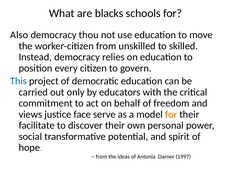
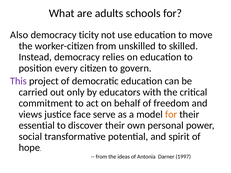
blacks: blacks -> adults (109, 13)
thou: thou -> ticity (89, 35)
This colour: blue -> purple (18, 81)
facilitate: facilitate -> essential (37, 126)
